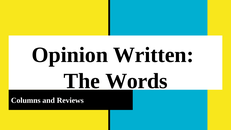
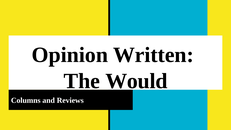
Words: Words -> Would (136, 81)
